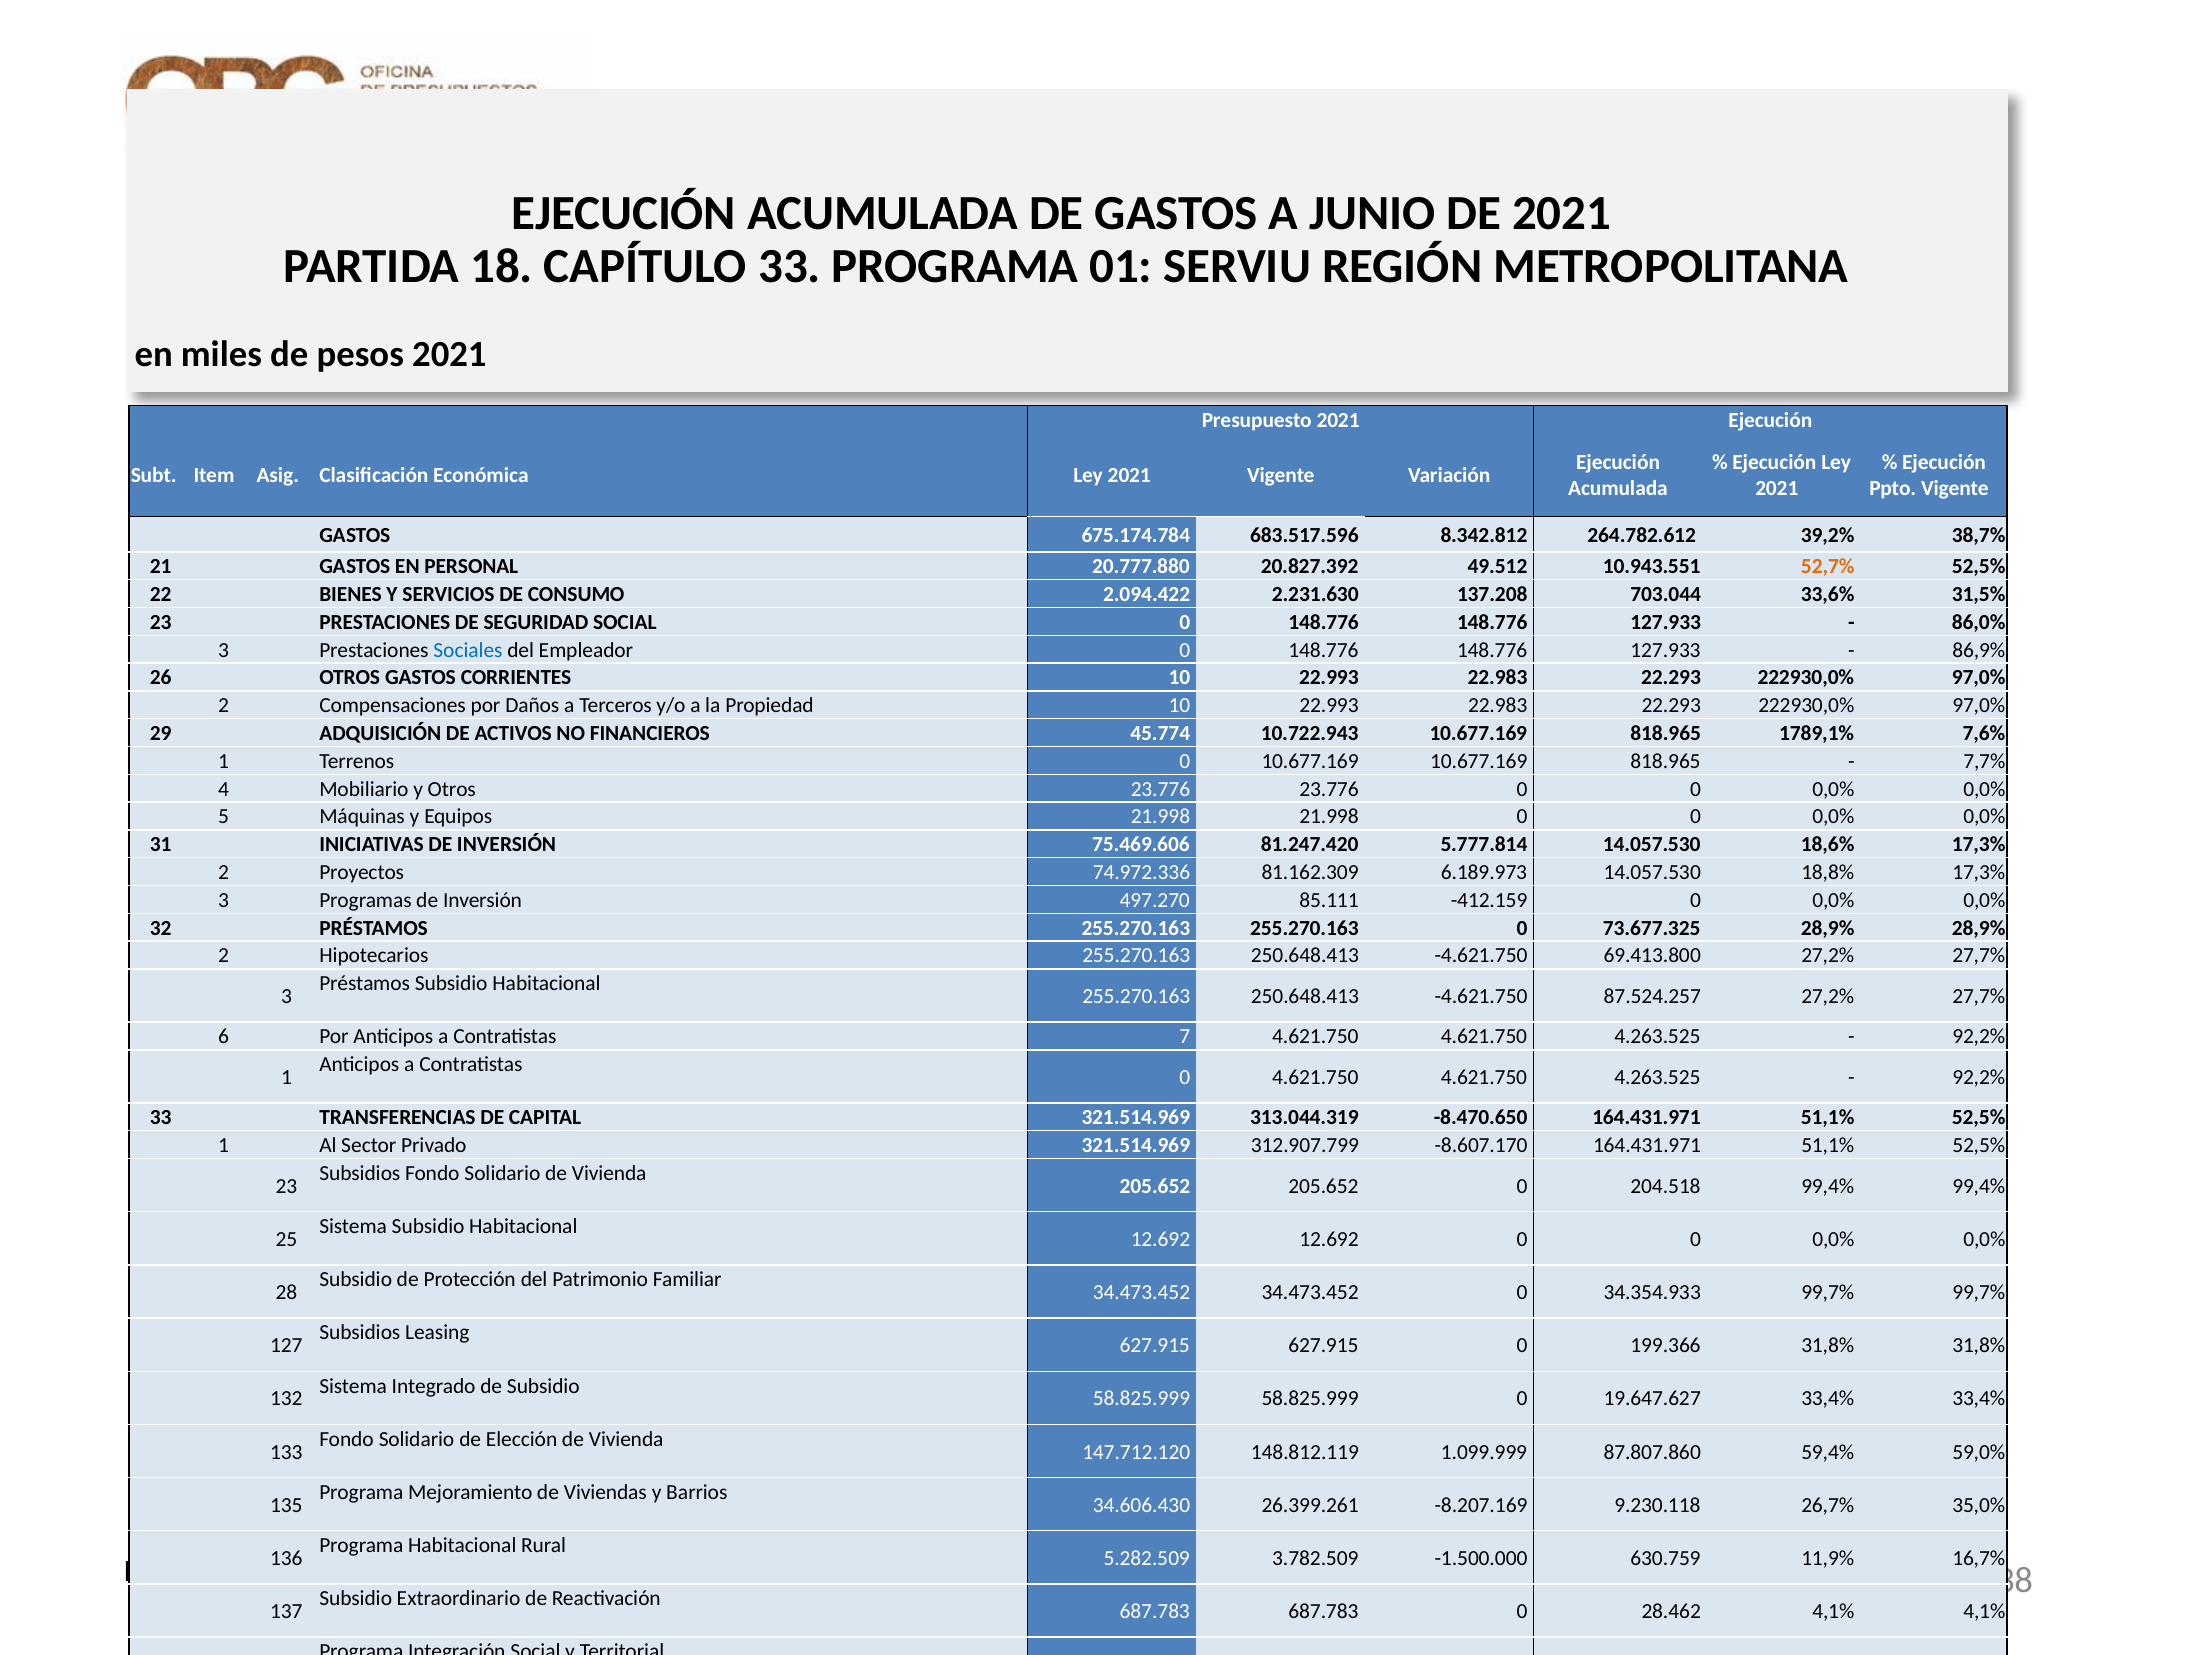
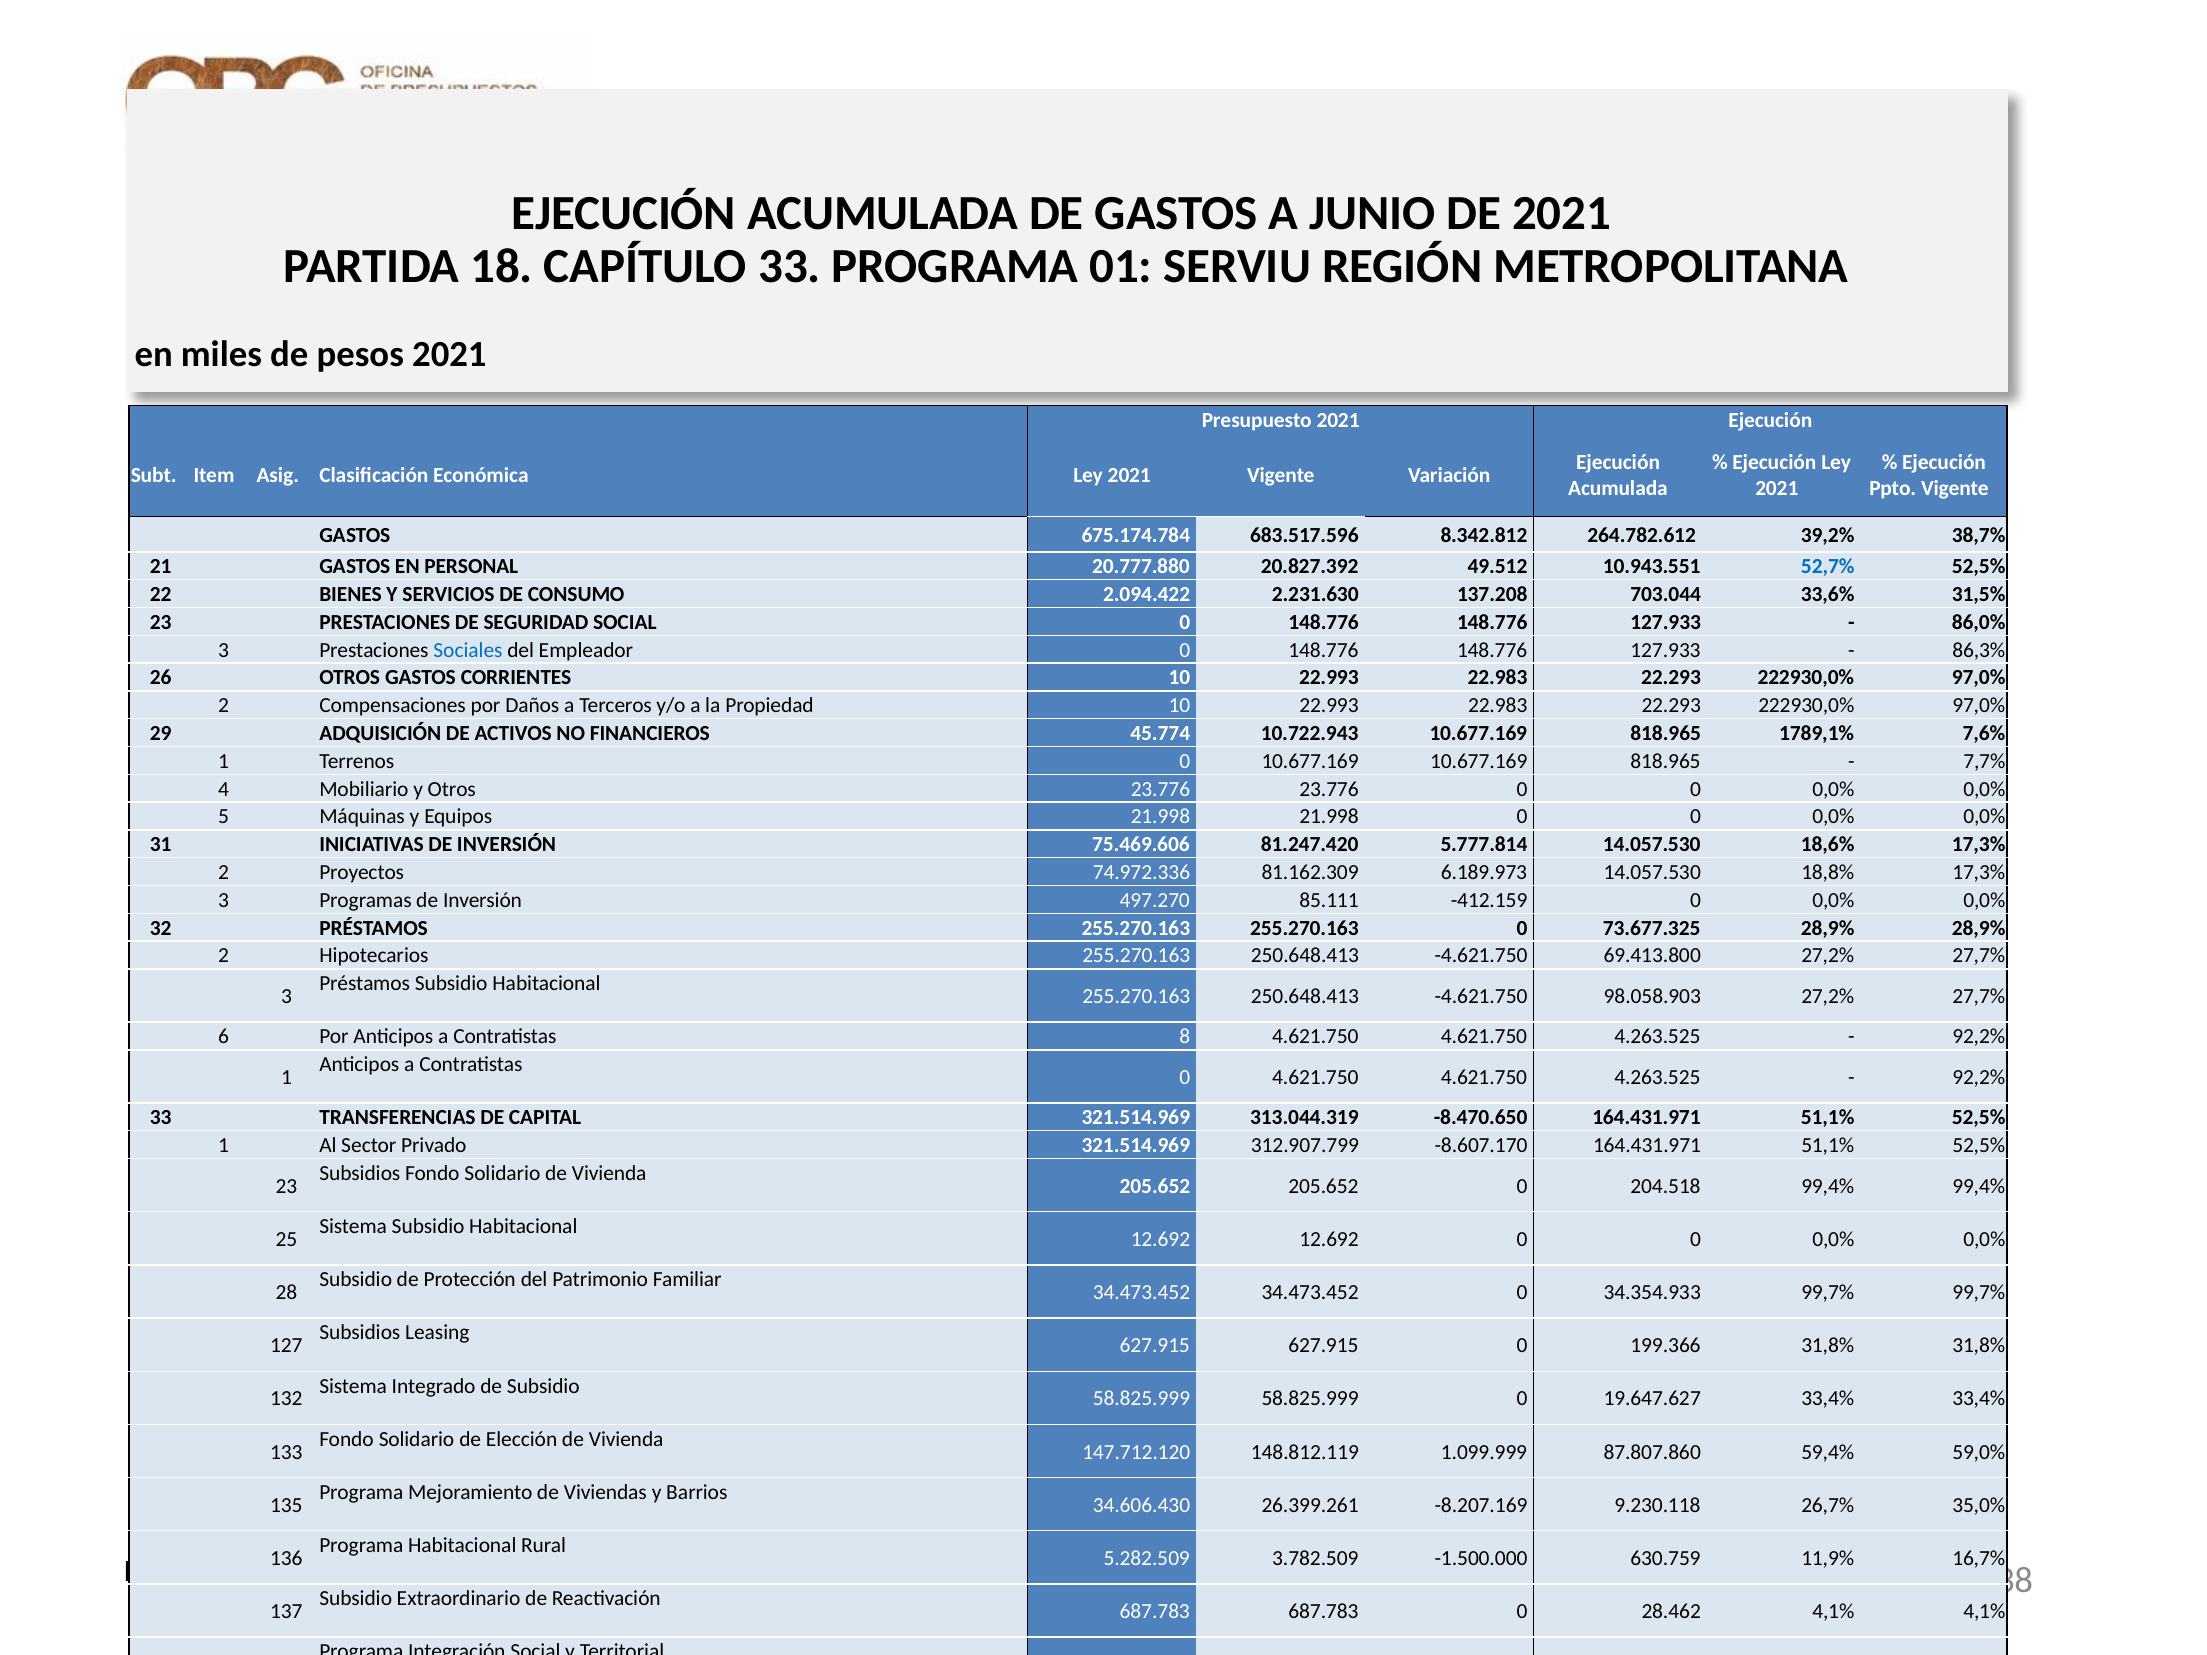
52,7% colour: orange -> blue (1828, 567)
86,9%: 86,9% -> 86,3% (1979, 650)
87.524.257: 87.524.257 -> 98.058.903 (1652, 996)
Contratistas 7: 7 -> 8 (1185, 1037)
